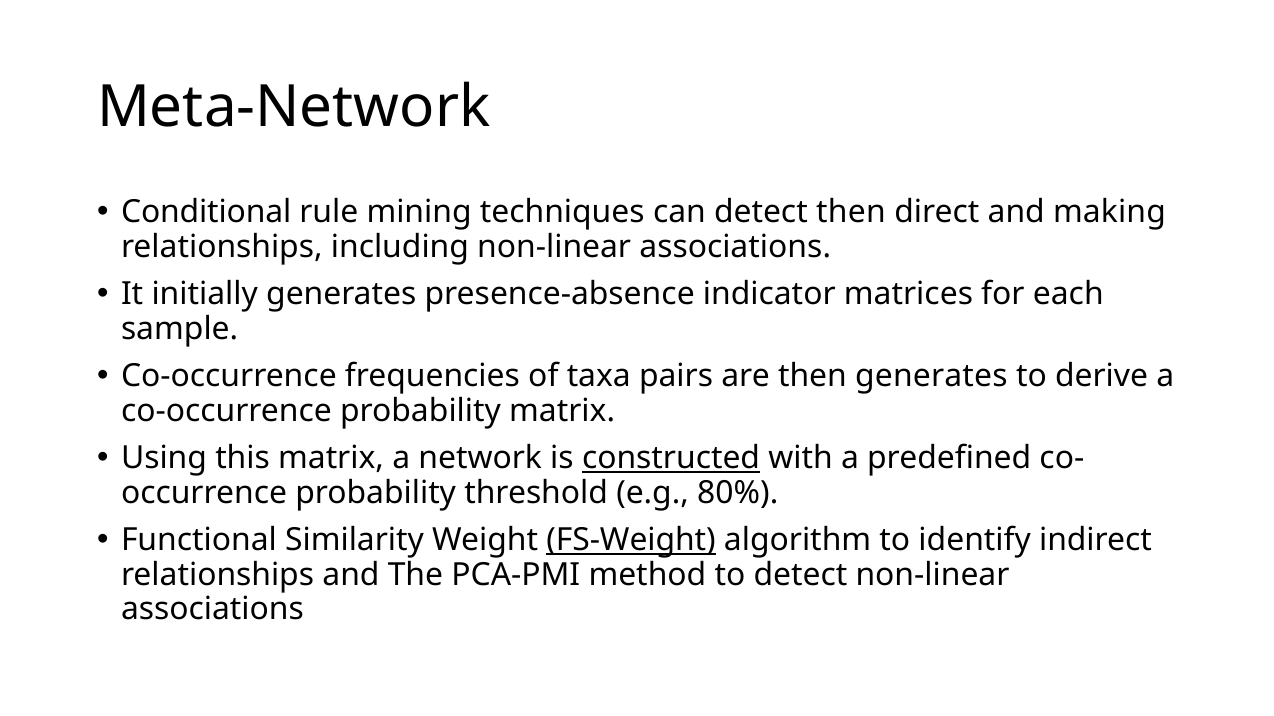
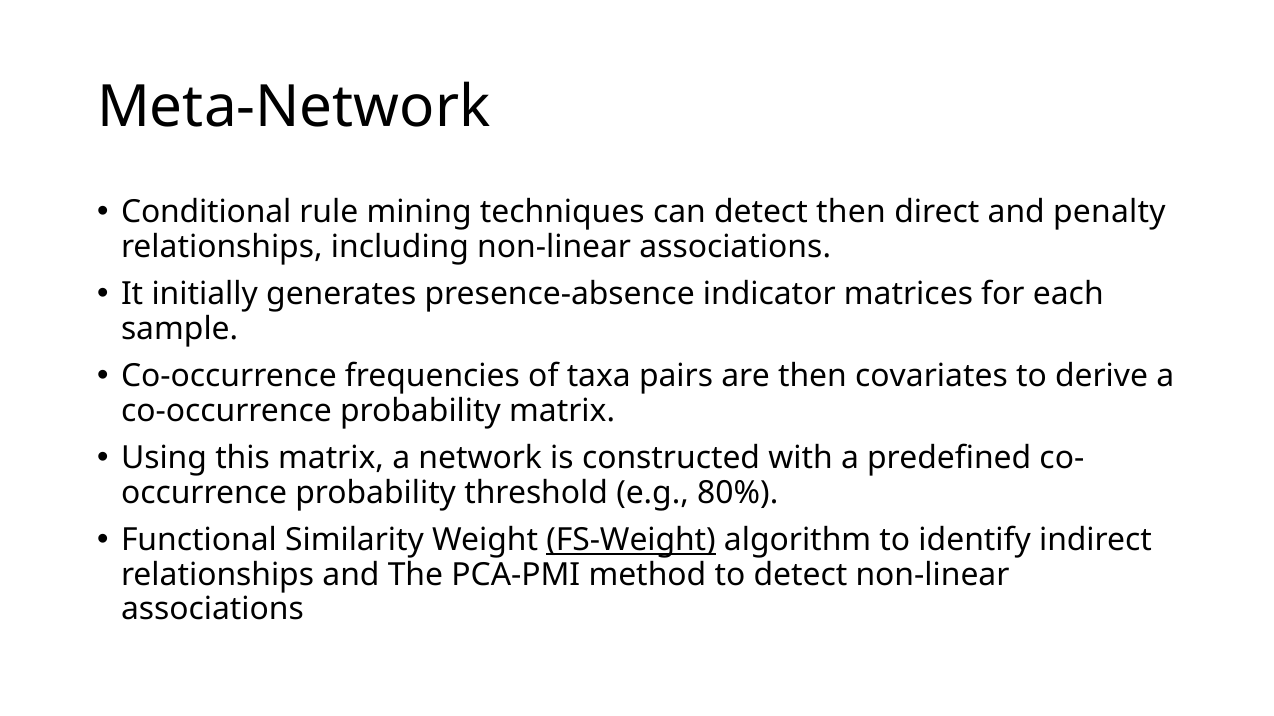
making: making -> penalty (1109, 213)
then generates: generates -> covariates (931, 377)
constructed underline: present -> none (671, 459)
